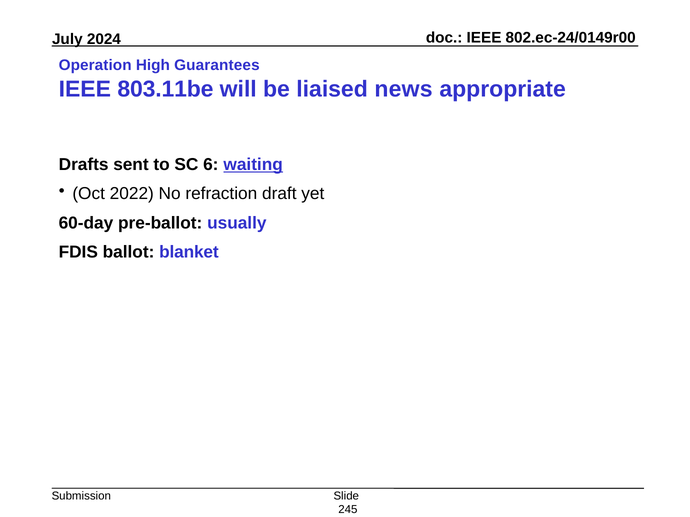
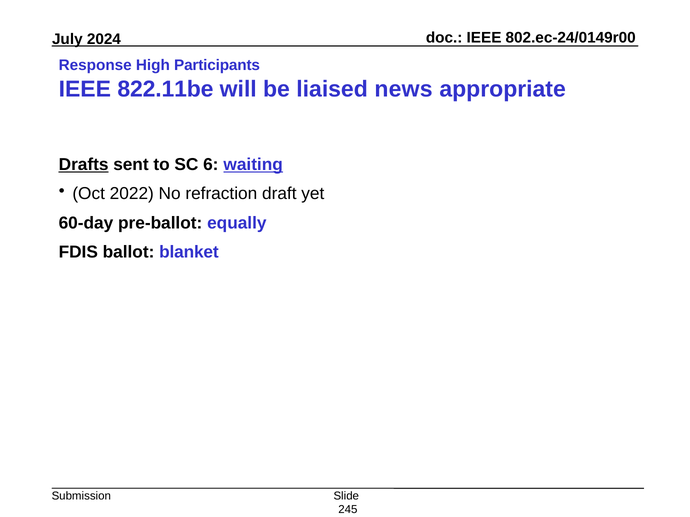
Operation: Operation -> Response (95, 65)
Guarantees: Guarantees -> Participants (217, 65)
803.11be: 803.11be -> 822.11be (165, 89)
Drafts underline: none -> present (84, 165)
usually: usually -> equally (237, 223)
